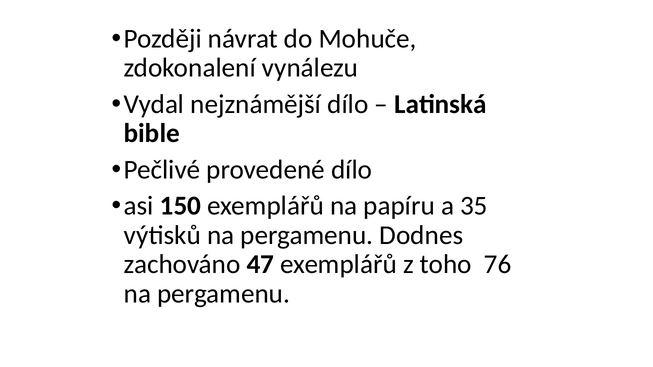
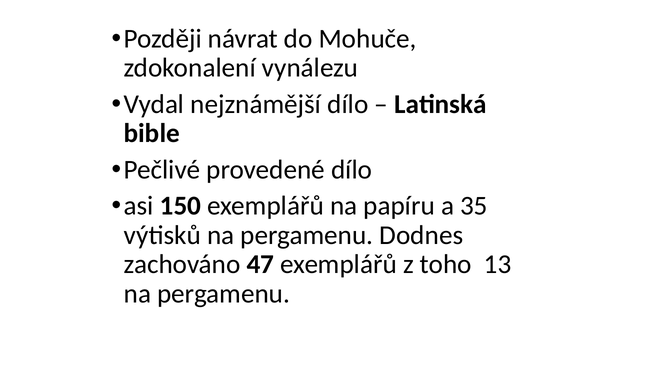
76: 76 -> 13 (498, 265)
